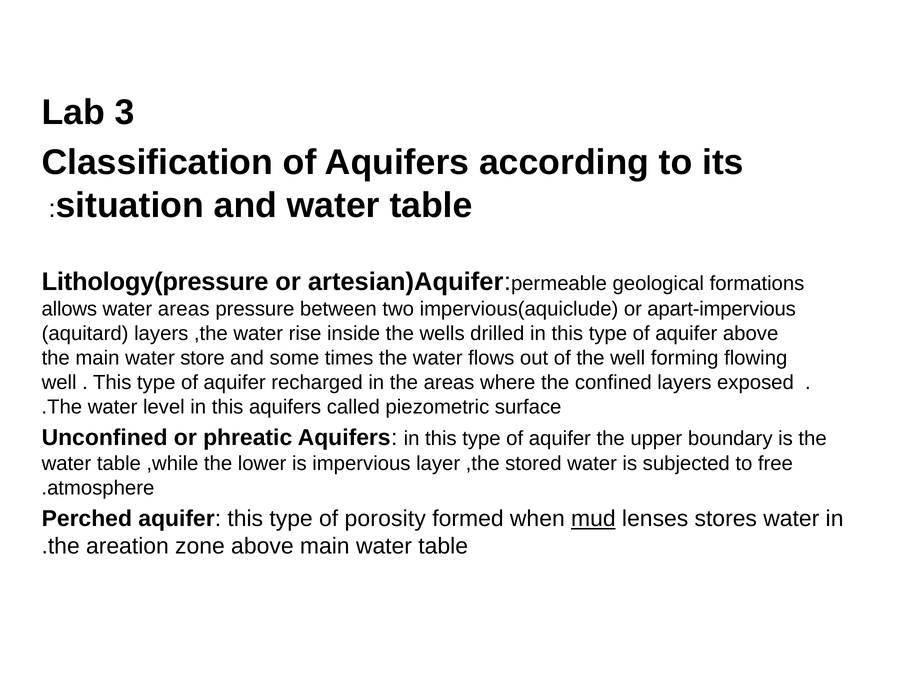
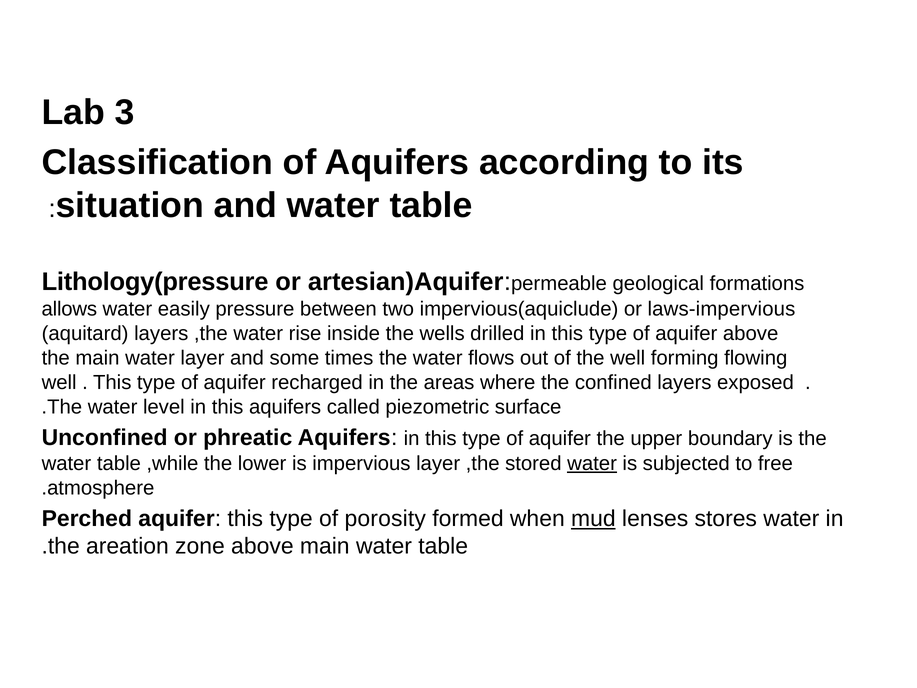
water areas: areas -> easily (184, 309)
apart-impervious: apart-impervious -> laws-impervious (721, 309)
water store: store -> layer (202, 358)
water underline: none -> present (592, 463)
